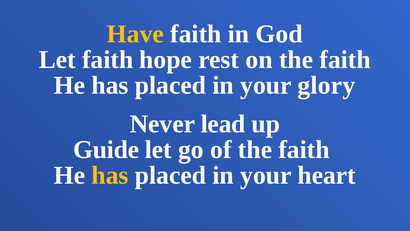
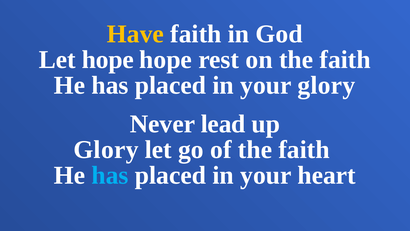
Let faith: faith -> hope (108, 60)
Guide: Guide -> Glory (106, 149)
has colour: yellow -> light blue (110, 175)
